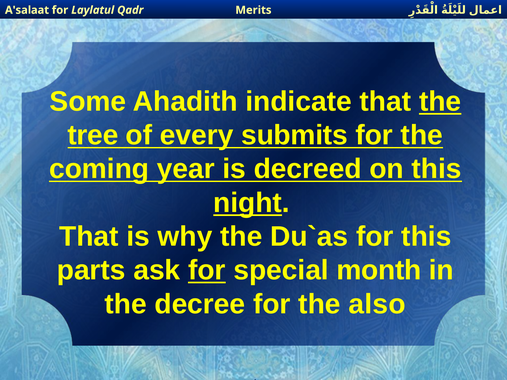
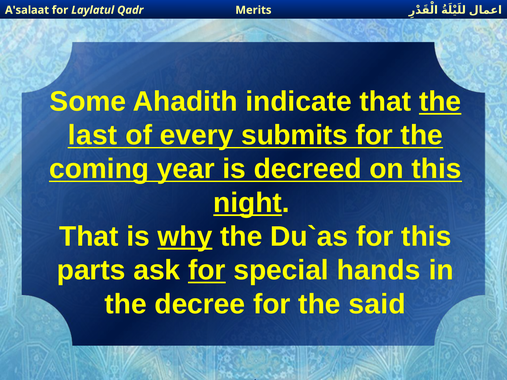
tree: tree -> last (93, 135)
why underline: none -> present (185, 237)
month: month -> hands (379, 271)
also: also -> said (377, 304)
